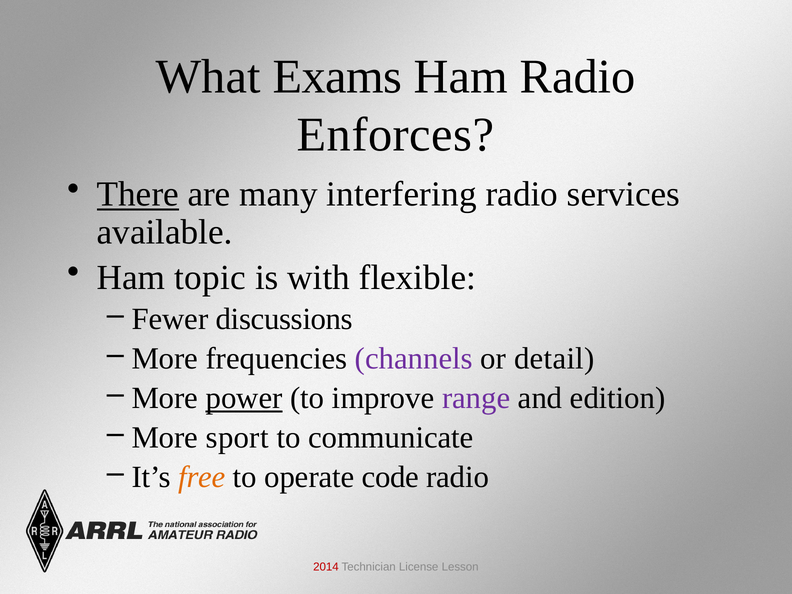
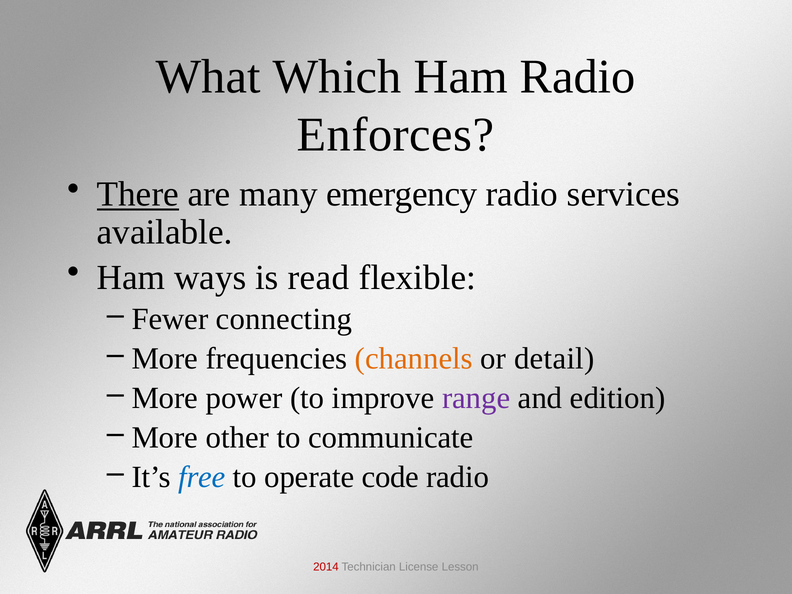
Exams: Exams -> Which (337, 77)
interfering: interfering -> emergency (402, 194)
topic: topic -> ways (210, 277)
with: with -> read (318, 277)
discussions: discussions -> connecting (284, 319)
channels colour: purple -> orange (414, 359)
power underline: present -> none (244, 398)
sport: sport -> other (237, 438)
free colour: orange -> blue (202, 477)
